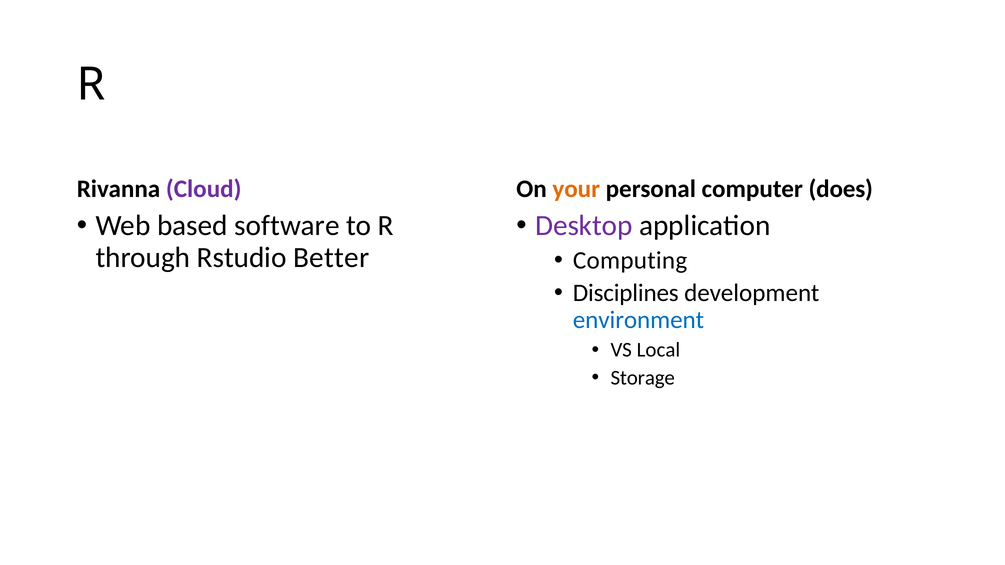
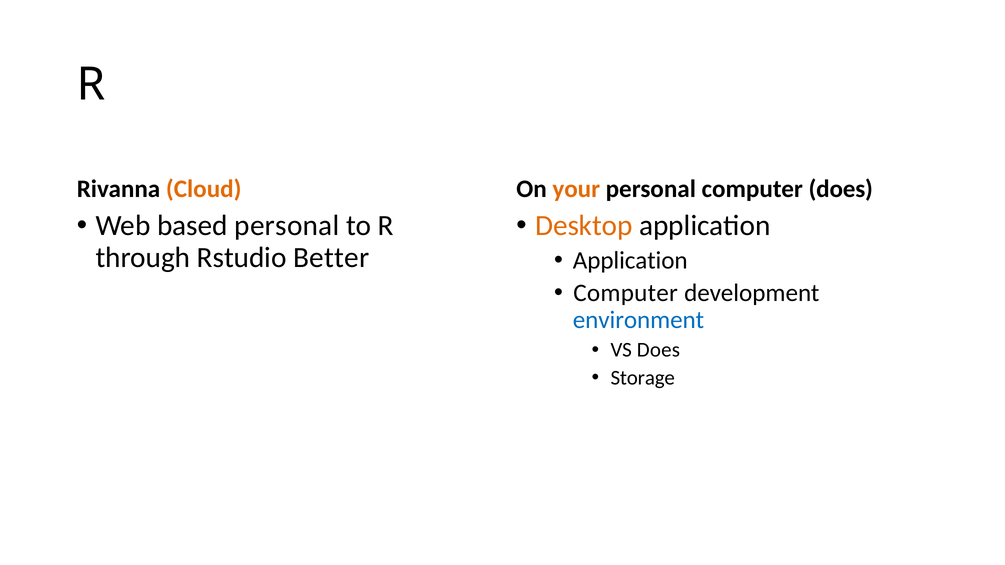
Cloud colour: purple -> orange (204, 189)
based software: software -> personal (287, 226)
Desktop colour: purple -> orange (584, 226)
Computing: Computing -> Application (630, 261)
Disciplines: Disciplines -> Computer (626, 293)
VS Local: Local -> Does (658, 350)
